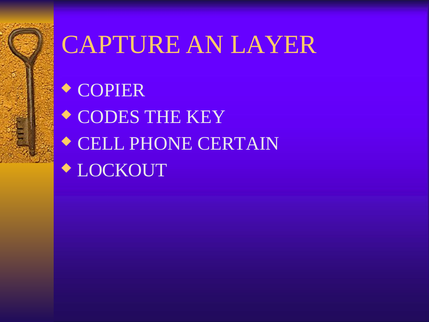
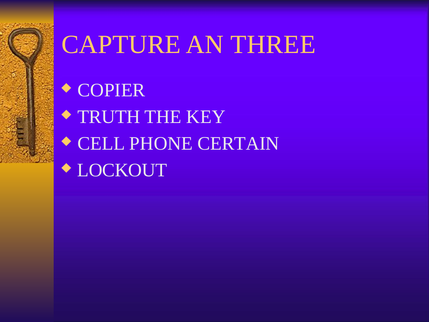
LAYER: LAYER -> THREE (273, 44)
CODES: CODES -> TRUTH (109, 117)
